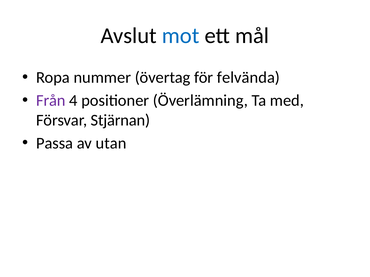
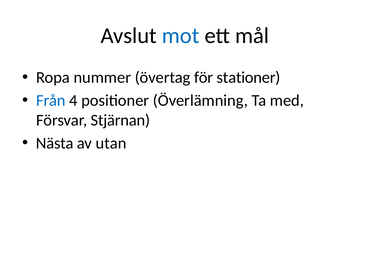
felvända: felvända -> stationer (249, 78)
Från colour: purple -> blue (51, 101)
Passa: Passa -> Nästa (55, 143)
